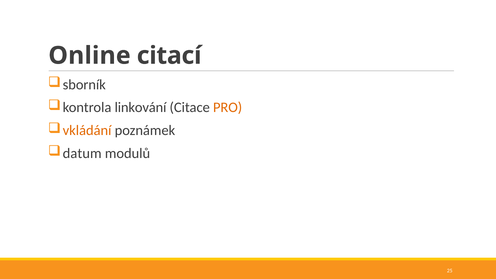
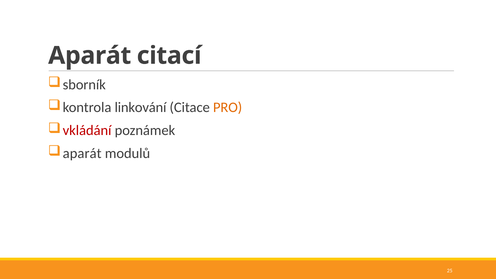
Online: Online -> Aparát (90, 56)
vkládání colour: orange -> red (87, 130)
datum: datum -> aparát (82, 153)
